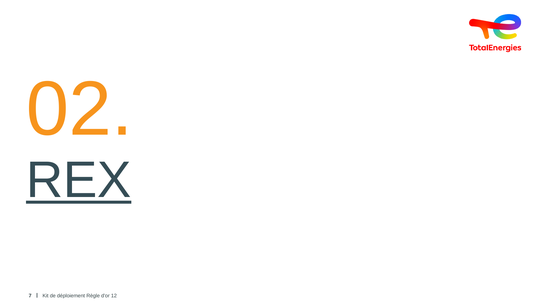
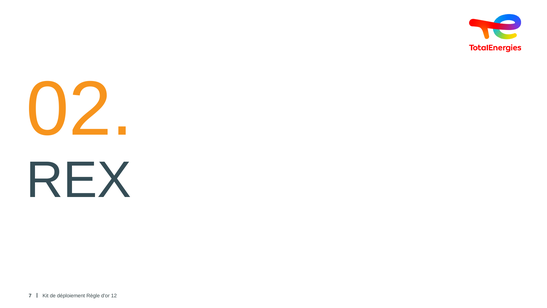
REX underline: present -> none (79, 180)
